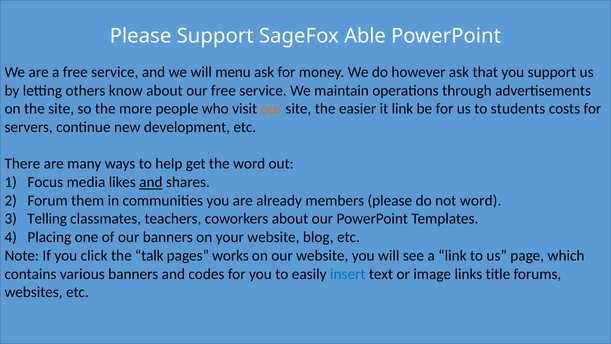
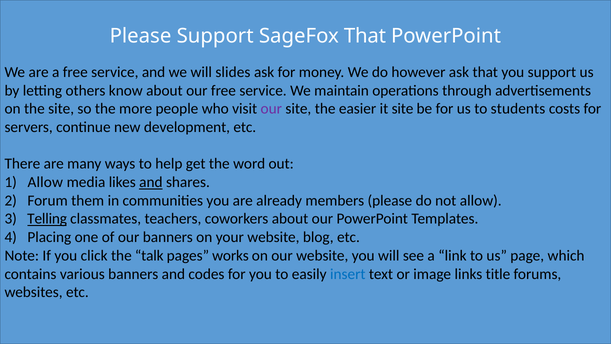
SageFox Able: Able -> That (365, 36)
menu: menu -> slides (233, 72)
our colour: orange -> purple (271, 109)
it link: link -> site (403, 109)
Focus: Focus -> Allow (45, 182)
not word: word -> allow (481, 200)
Telling underline: none -> present (47, 219)
